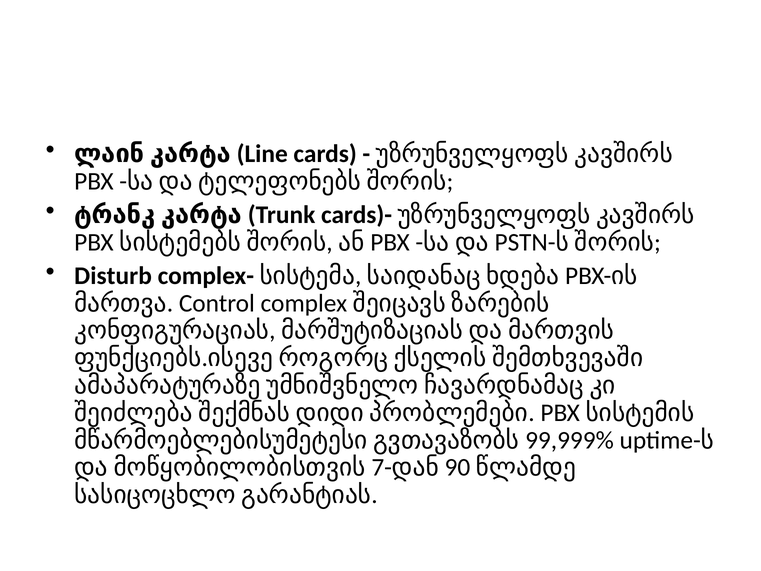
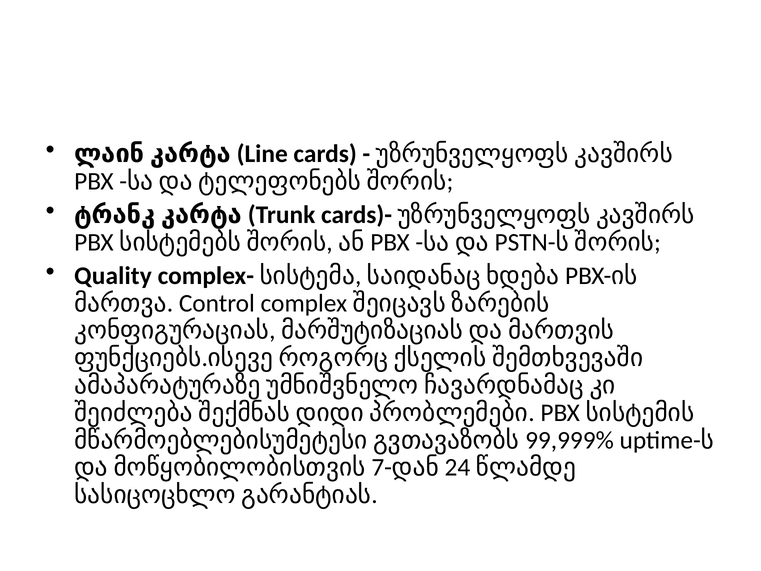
Disturb: Disturb -> Quality (113, 276)
90: 90 -> 24 (457, 467)
